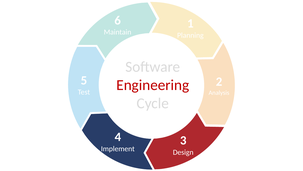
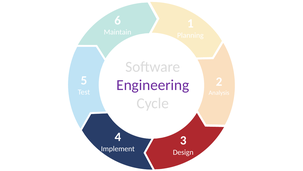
Engineering colour: red -> purple (153, 85)
